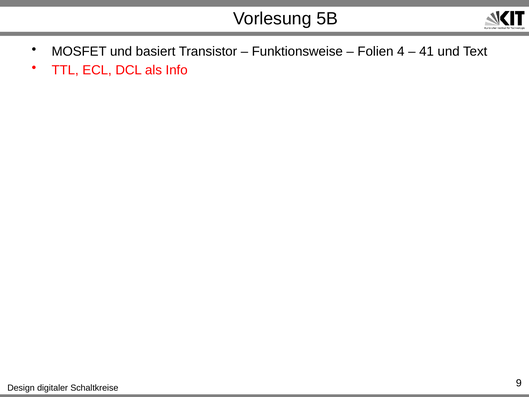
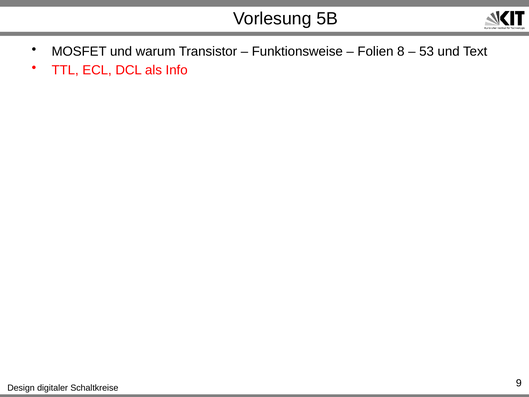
basiert: basiert -> warum (156, 52)
4: 4 -> 8 (401, 52)
41: 41 -> 53 (427, 52)
